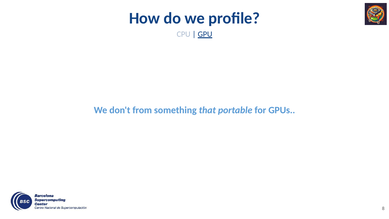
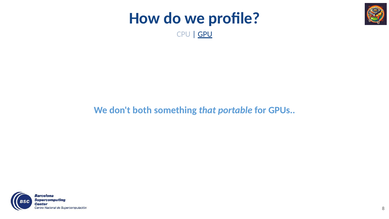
from: from -> both (142, 110)
